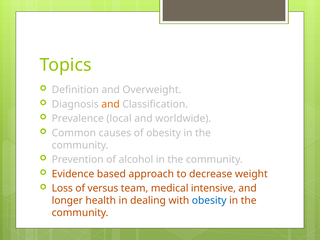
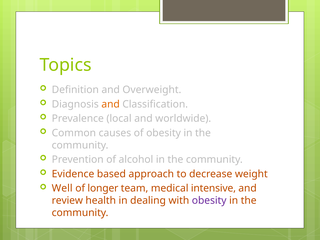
Loss: Loss -> Well (62, 188)
versus: versus -> longer (103, 188)
longer: longer -> review (67, 201)
obesity colour: blue -> purple (209, 201)
